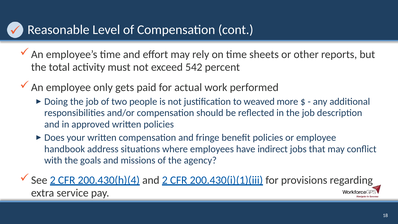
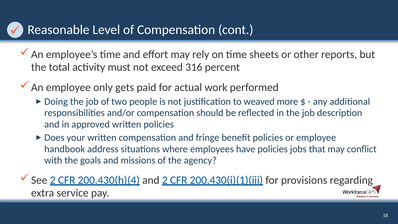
542: 542 -> 316 (194, 67)
have indirect: indirect -> policies (273, 149)
